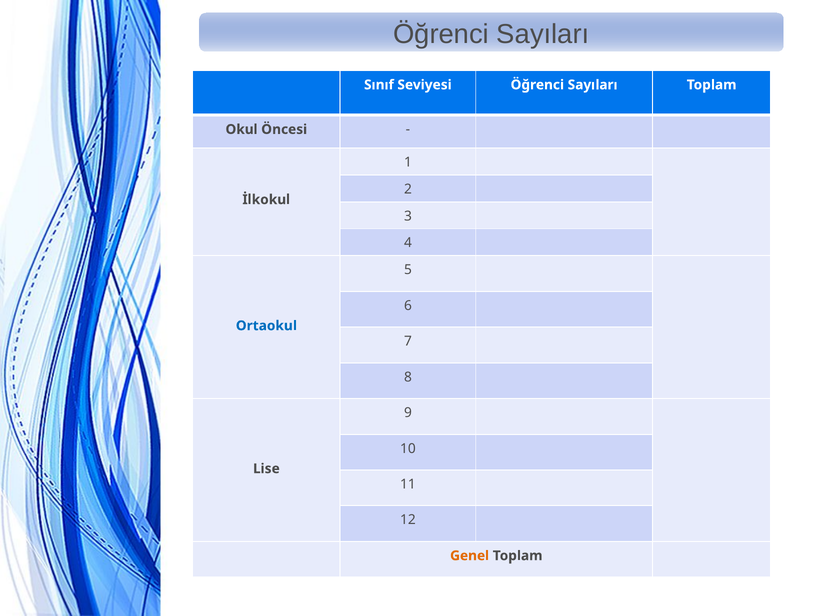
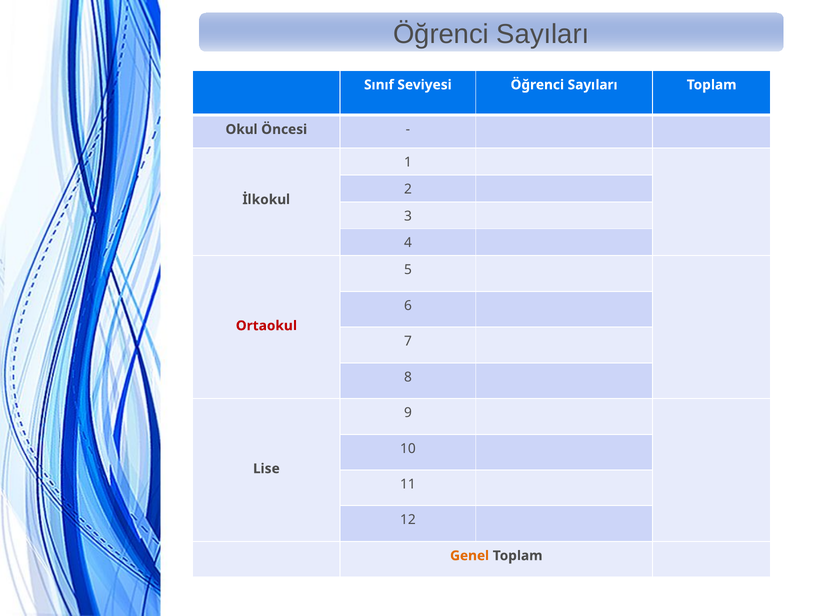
Ortaokul colour: blue -> red (266, 326)
